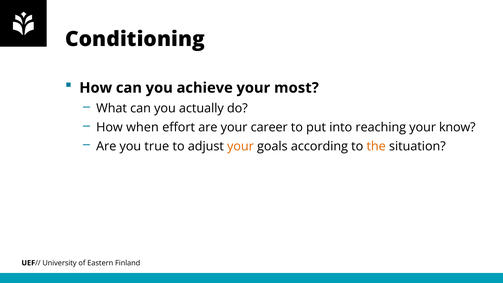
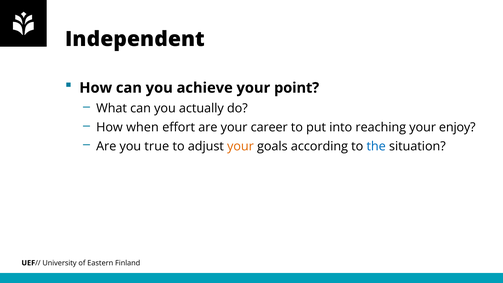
Conditioning: Conditioning -> Independent (135, 39)
most: most -> point (297, 88)
know: know -> enjoy (457, 127)
the colour: orange -> blue (376, 146)
